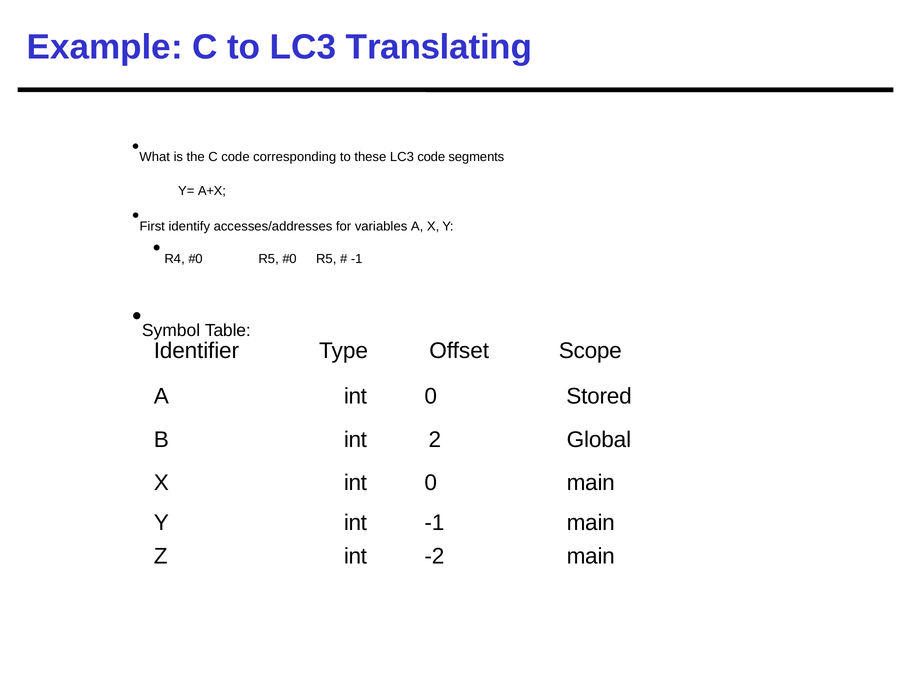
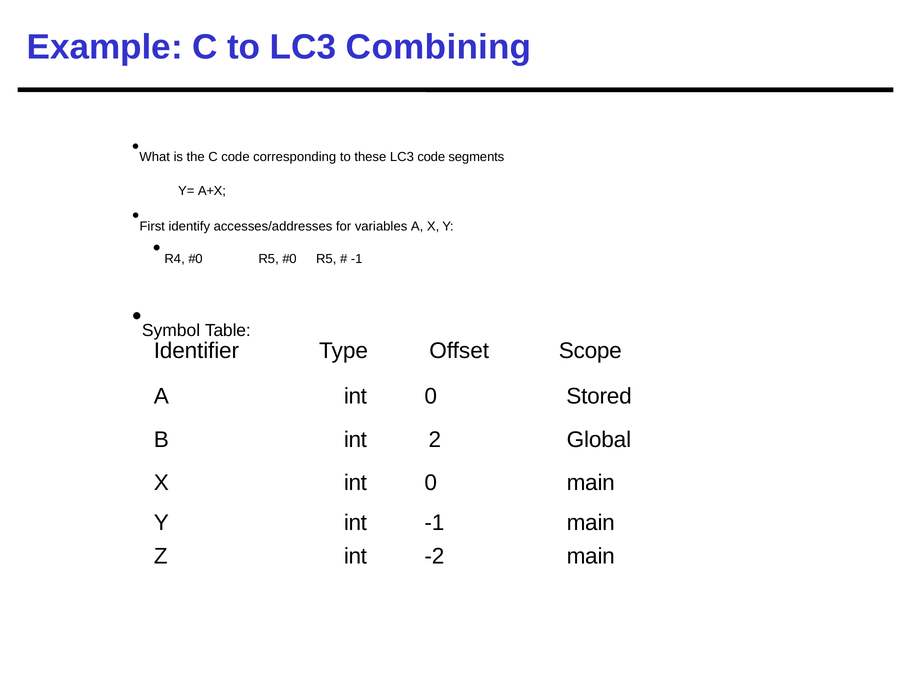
Translating: Translating -> Combining (439, 47)
